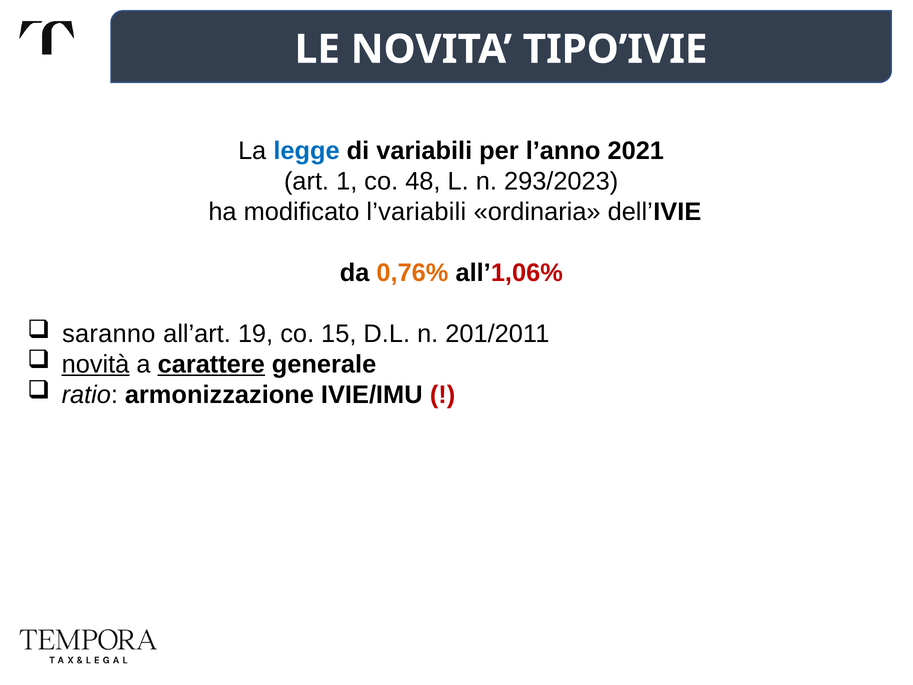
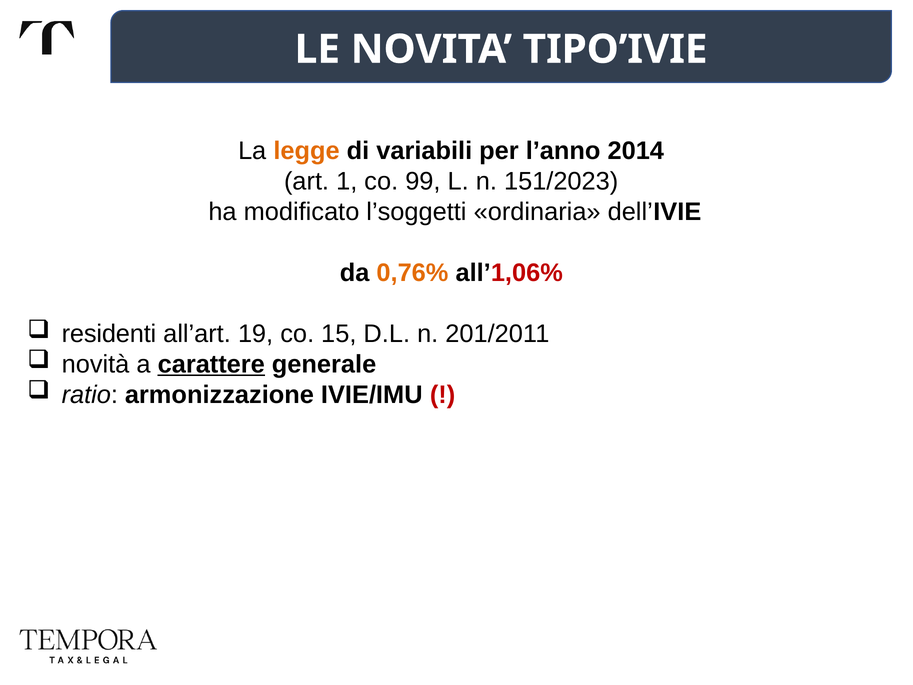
legge colour: blue -> orange (307, 151)
2021: 2021 -> 2014 (636, 151)
48: 48 -> 99 (423, 181)
293/2023: 293/2023 -> 151/2023 (561, 181)
l’variabili: l’variabili -> l’soggetti (416, 212)
saranno: saranno -> residenti (109, 334)
novità underline: present -> none (96, 364)
